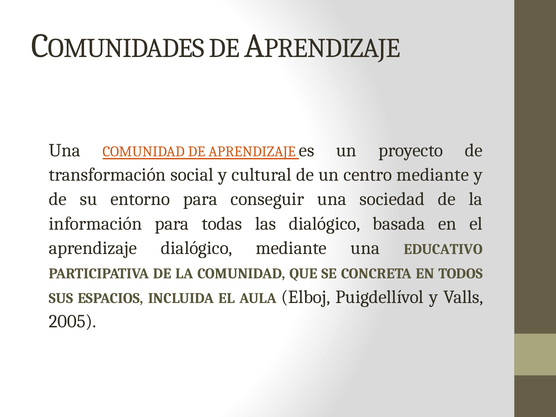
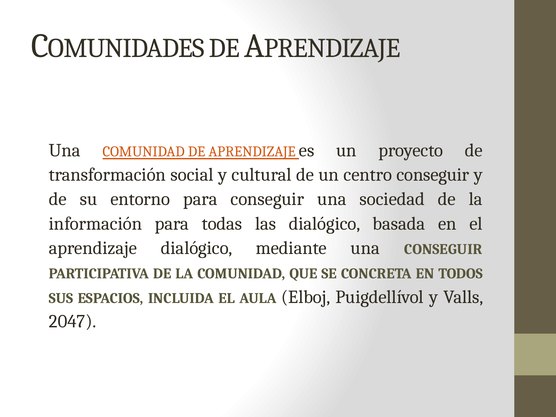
centro mediante: mediante -> conseguir (433, 175)
una EDUCATIVO: EDUCATIVO -> CONSEGUIR (443, 249)
2005: 2005 -> 2047 (73, 321)
